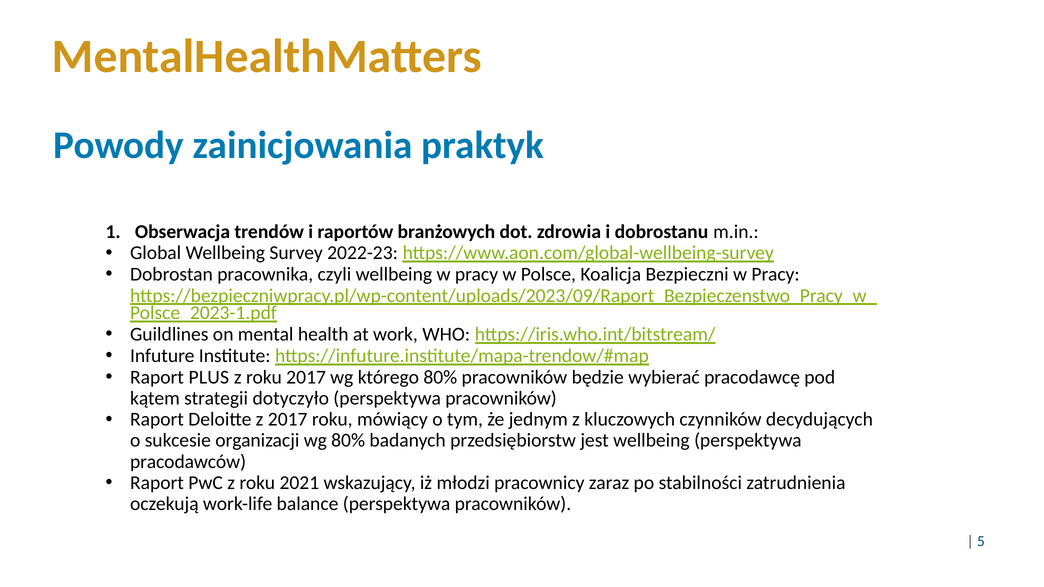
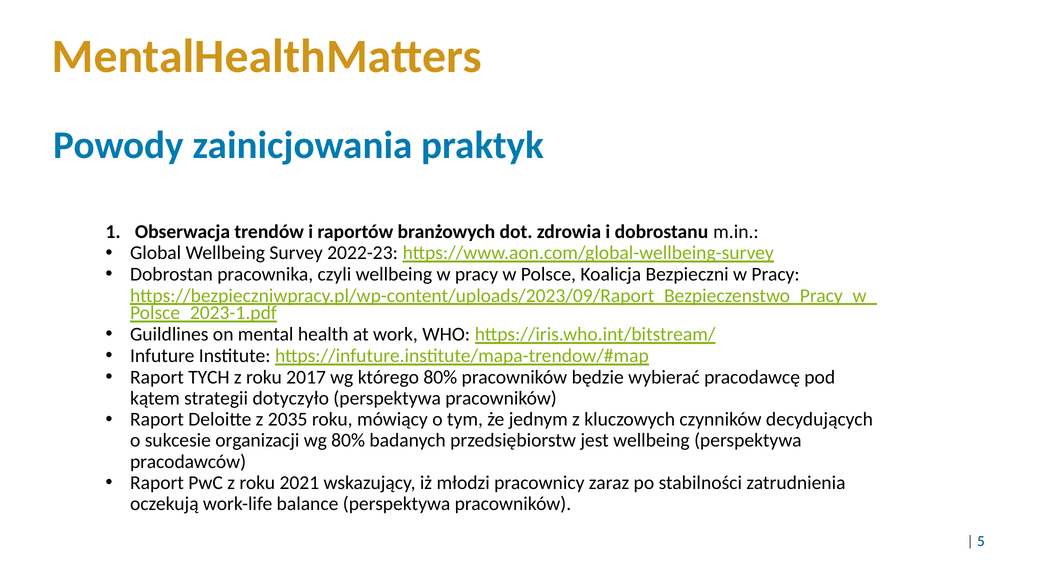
PLUS: PLUS -> TYCH (209, 377)
z 2017: 2017 -> 2035 (288, 420)
